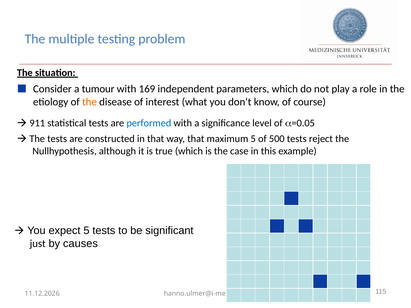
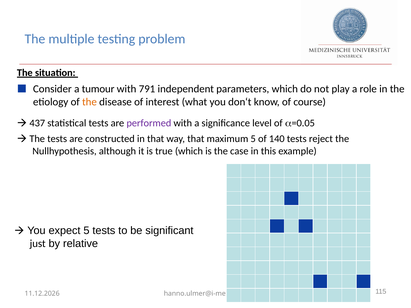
169: 169 -> 791 (147, 89)
911: 911 -> 437 (37, 123)
performed colour: blue -> purple (149, 123)
500: 500 -> 140 (277, 139)
causes: causes -> relative (81, 244)
